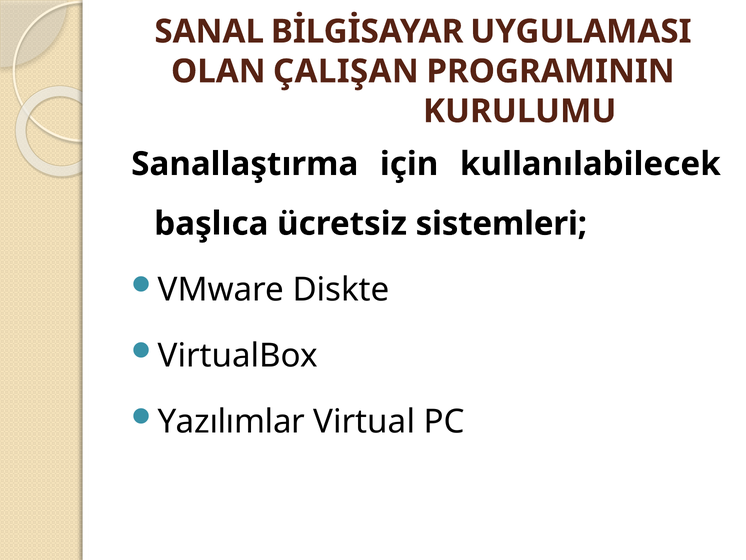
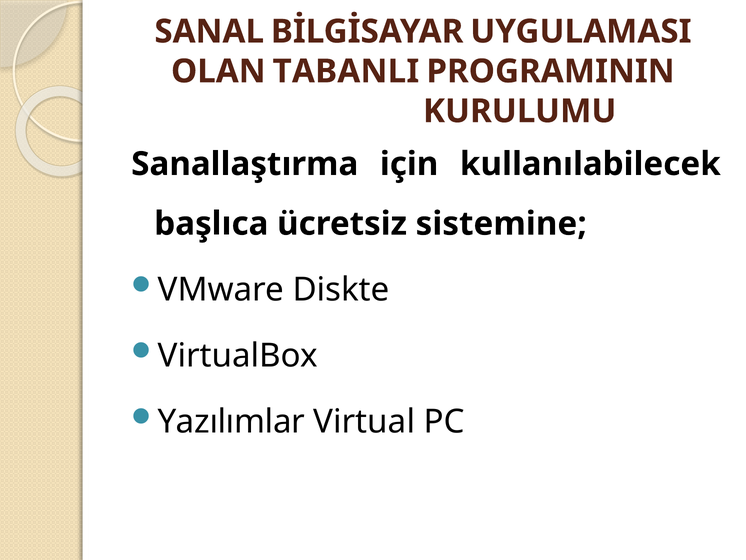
ÇALIŞAN: ÇALIŞAN -> TABANLI (346, 71)
sistemleri: sistemleri -> sistemine (501, 224)
